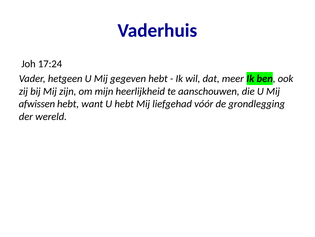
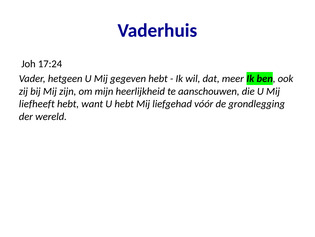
afwissen: afwissen -> liefheeft (37, 104)
